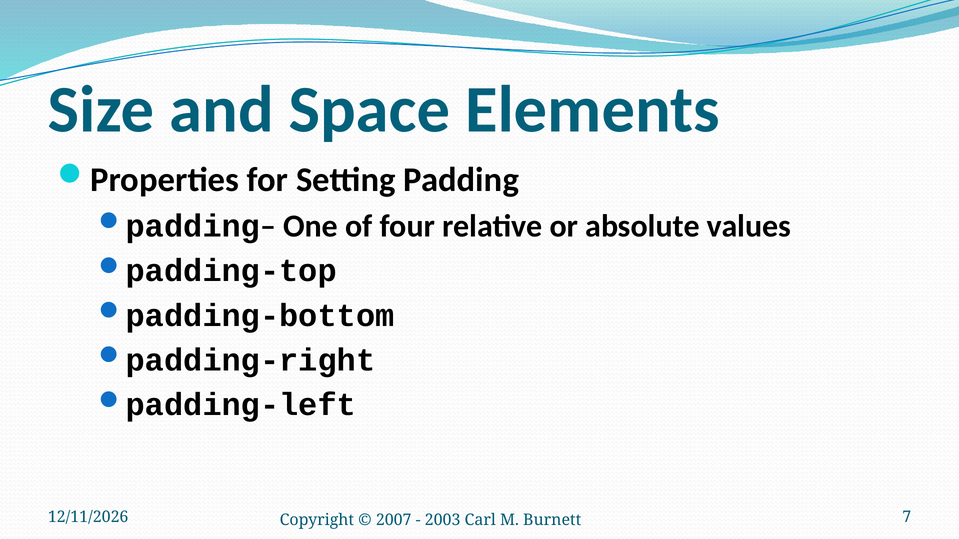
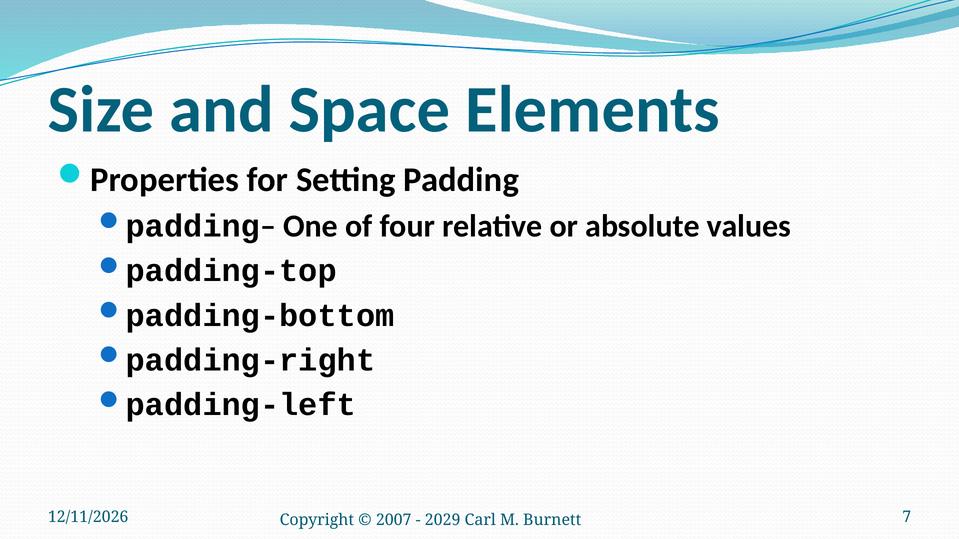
2003: 2003 -> 2029 (443, 520)
